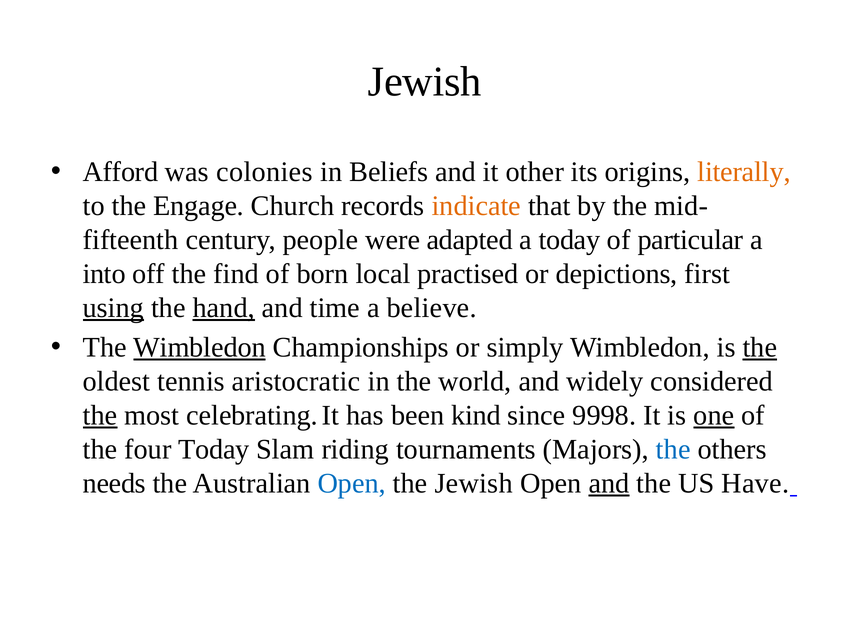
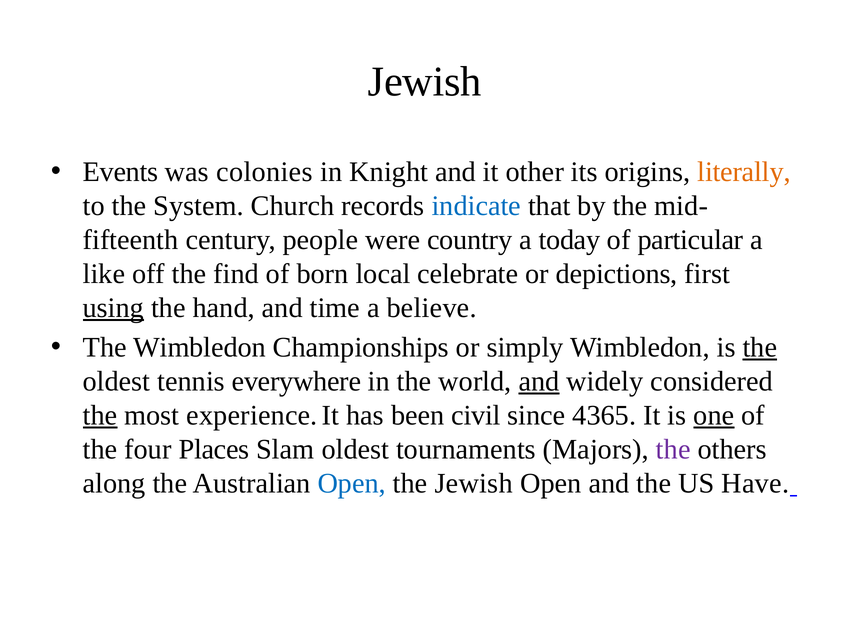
Afford: Afford -> Events (120, 172)
Beliefs: Beliefs -> Knight (389, 172)
Engage: Engage -> System (199, 206)
indicate colour: orange -> blue (476, 206)
adapted: adapted -> country (470, 240)
into: into -> like (104, 274)
practised: practised -> celebrate (468, 274)
hand underline: present -> none (224, 308)
Wimbledon underline: present -> none (200, 347)
aristocratic: aristocratic -> everywhere (296, 381)
and underline: none -> present (539, 381)
celebrating: celebrating -> experience (252, 415)
kind: kind -> civil (476, 415)
9998: 9998 -> 4365 (604, 415)
four Today: Today -> Places (214, 449)
Slam riding: riding -> oldest (355, 449)
the colour: blue -> purple (673, 449)
needs: needs -> along (114, 483)
and underline: present -> none (609, 483)
